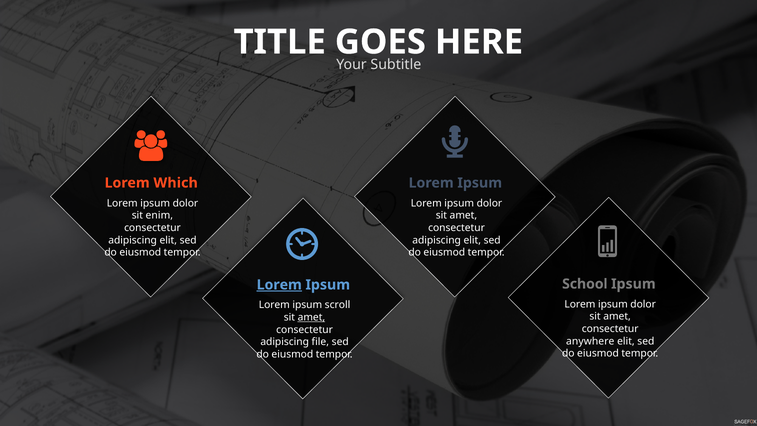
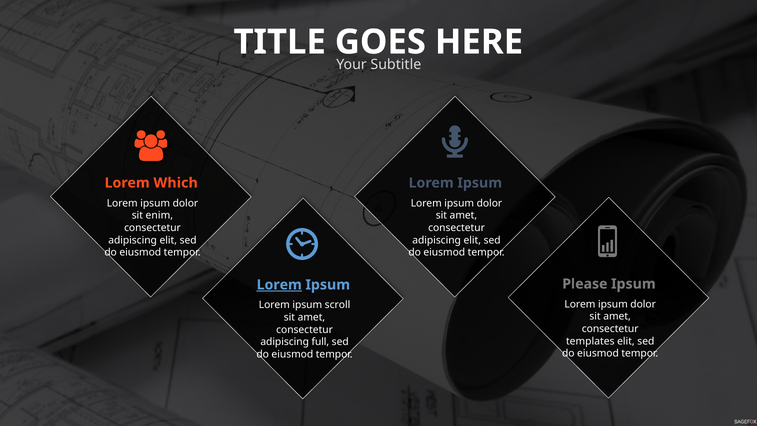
School: School -> Please (585, 284)
amet underline: present -> none (311, 317)
anywhere: anywhere -> templates (590, 341)
file: file -> full (320, 342)
